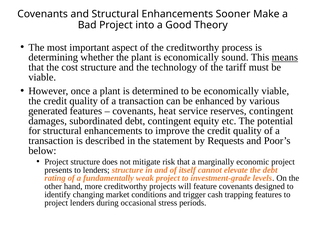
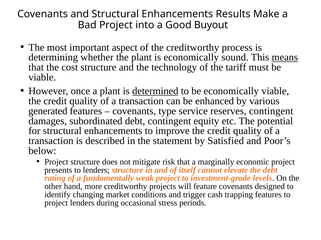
Sooner: Sooner -> Results (233, 14)
Theory: Theory -> Buyout (211, 25)
determined underline: none -> present (155, 91)
heat: heat -> type (167, 111)
Requests: Requests -> Satisfied (226, 141)
